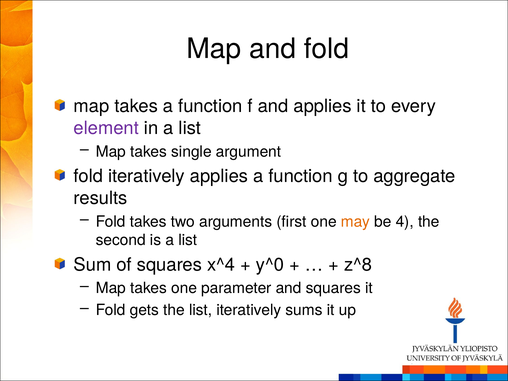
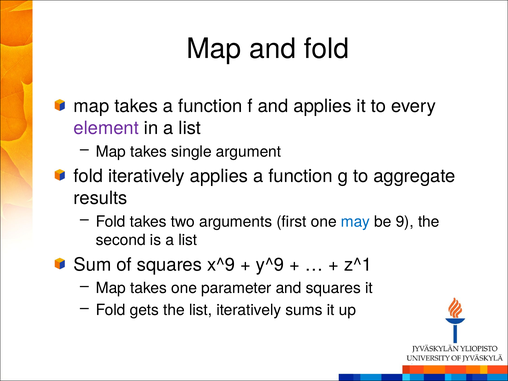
may colour: orange -> blue (355, 222)
4: 4 -> 9 (405, 222)
x^4: x^4 -> x^9 (221, 265)
y^0: y^0 -> y^9 (270, 265)
z^8: z^8 -> z^1 (358, 265)
